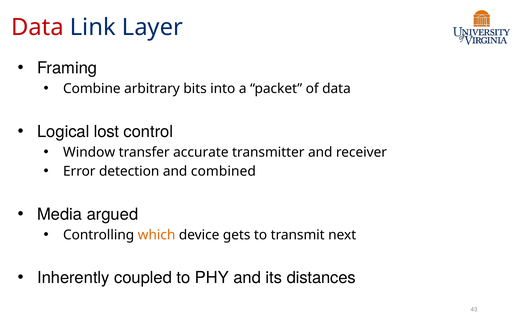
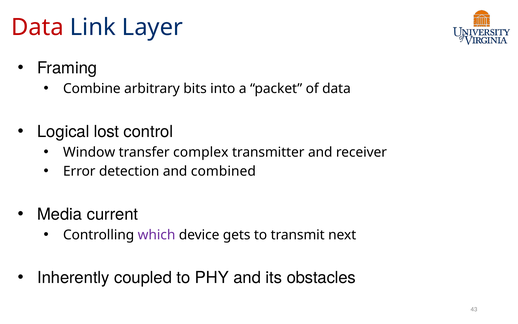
accurate: accurate -> complex (201, 152)
argued: argued -> current (112, 214)
which colour: orange -> purple (157, 235)
distances: distances -> obstacles (321, 278)
